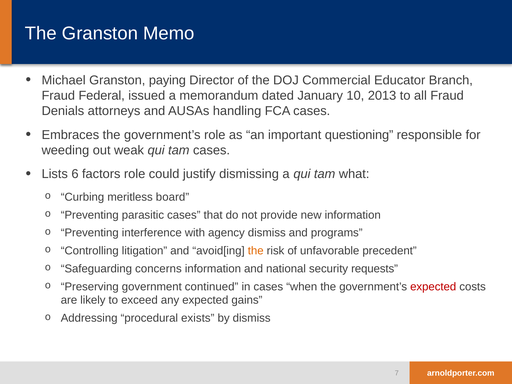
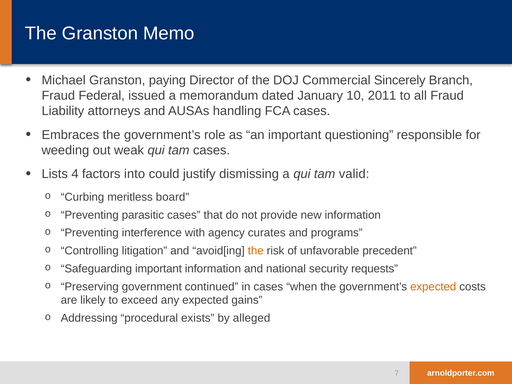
Educator: Educator -> Sincerely (400, 80)
2013: 2013 -> 2011 (382, 96)
Denials: Denials -> Liability (63, 111)
6: 6 -> 4 (75, 174)
factors role: role -> into (135, 174)
what: what -> valid (354, 174)
agency dismiss: dismiss -> curates (267, 233)
Safeguarding concerns: concerns -> important (158, 269)
expected colour: red -> orange (433, 287)
by dismiss: dismiss -> alleged (252, 318)
